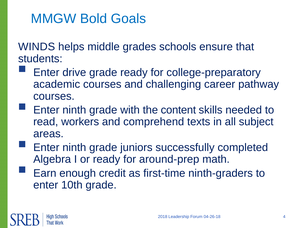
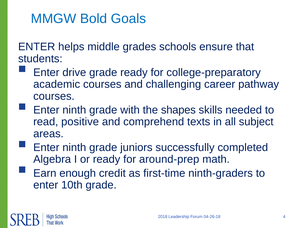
WINDS: WINDS -> ENTER (37, 47)
content: content -> shapes (178, 110)
workers: workers -> positive (80, 121)
